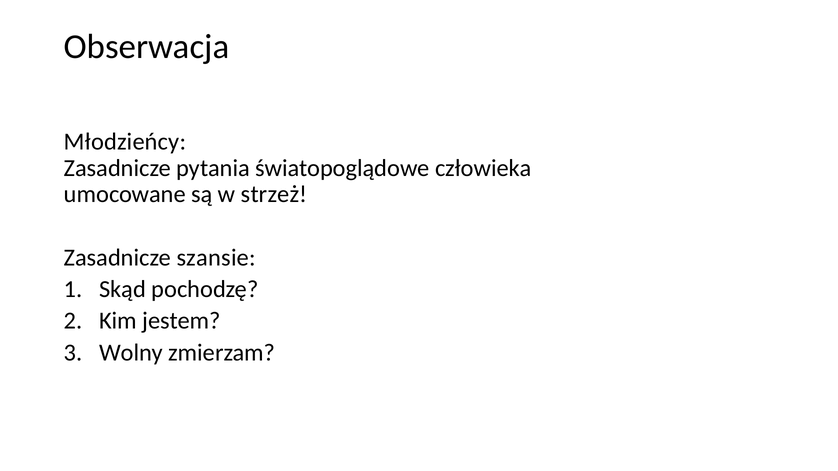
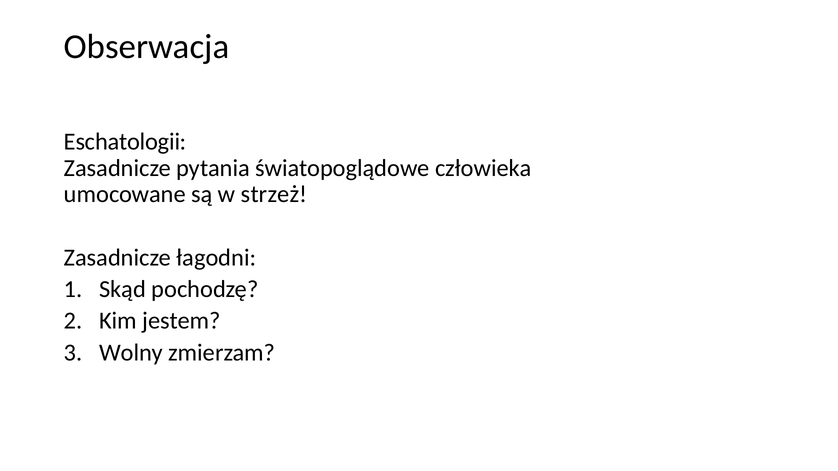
Młodzieńcy: Młodzieńcy -> Eschatologii (125, 142)
szansie: szansie -> łagodni (216, 258)
